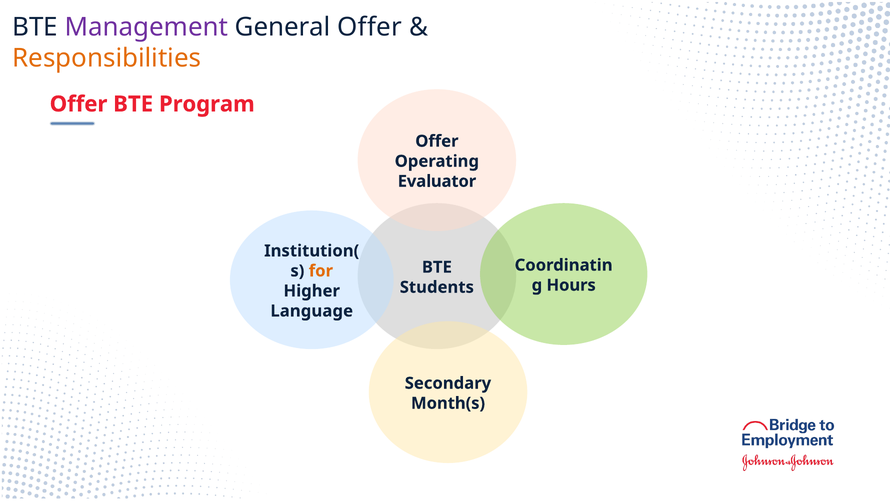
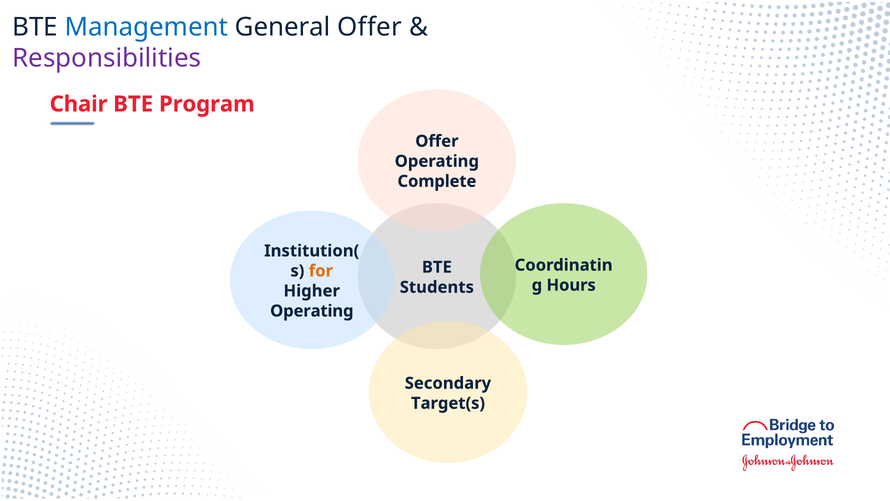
Management colour: purple -> blue (146, 27)
Responsibilities colour: orange -> purple (107, 58)
Offer: Offer -> Chair (79, 104)
Evaluator: Evaluator -> Complete (437, 181)
Language: Language -> Operating (312, 311)
Month(s: Month(s -> Target(s (448, 403)
